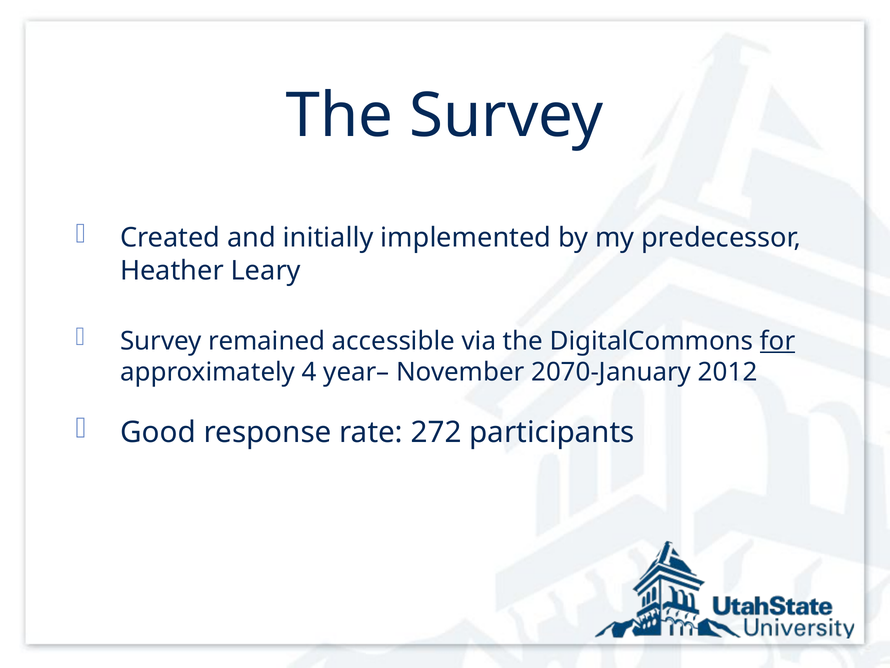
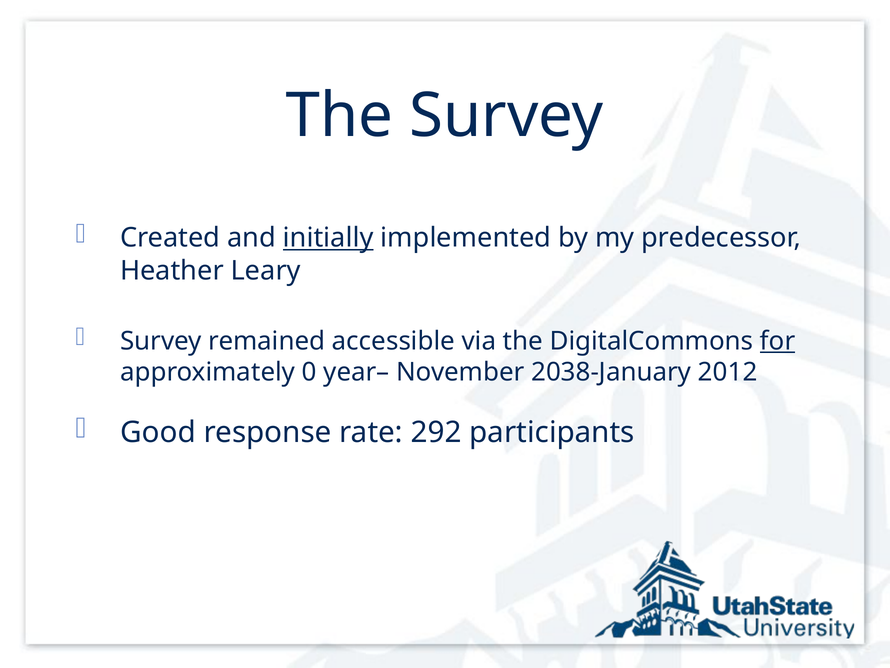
initially underline: none -> present (328, 238)
4: 4 -> 0 (309, 372)
2070-January: 2070-January -> 2038-January (611, 372)
272: 272 -> 292 (436, 432)
